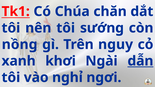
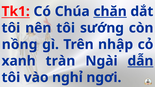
chăn underline: none -> present (110, 11)
nguy: nguy -> nhập (116, 45)
khơi: khơi -> tràn (60, 61)
